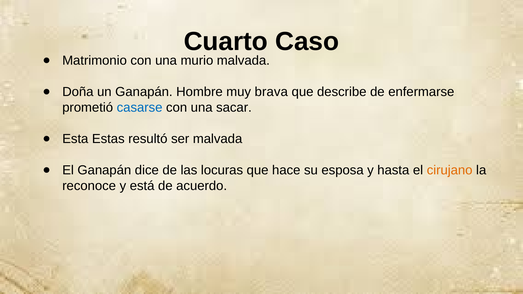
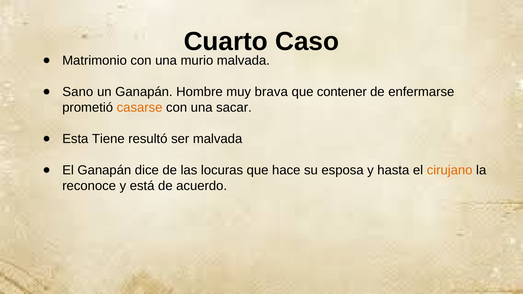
Doña: Doña -> Sano (78, 92)
describe: describe -> contener (342, 92)
casarse colour: blue -> orange (140, 108)
Estas: Estas -> Tiene (108, 139)
